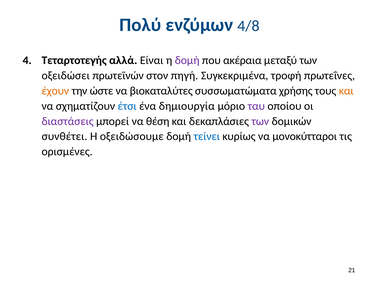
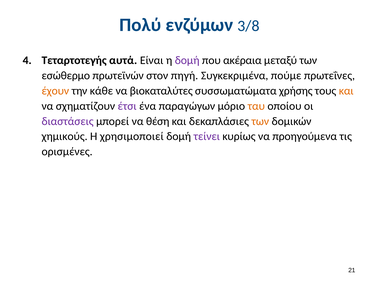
4/8: 4/8 -> 3/8 (248, 26)
αλλά: αλλά -> αυτά (123, 60)
οξειδώσει: οξειδώσει -> εσώθερμο (66, 76)
τροφή: τροφή -> πούμε (286, 76)
ώστε: ώστε -> κάθε (101, 91)
έτσι colour: blue -> purple (127, 106)
δημιουργία: δημιουργία -> παραγώγων (187, 106)
ταυ colour: purple -> orange (256, 106)
των colour: purple -> orange (260, 121)
συνθέτει: συνθέτει -> χημικούς (65, 137)
οξειδώσουμε: οξειδώσουμε -> χρησιμοποιεί (132, 137)
τείνει colour: blue -> purple (207, 137)
μονοκύτταροι: μονοκύτταροι -> προηγούμενα (305, 137)
